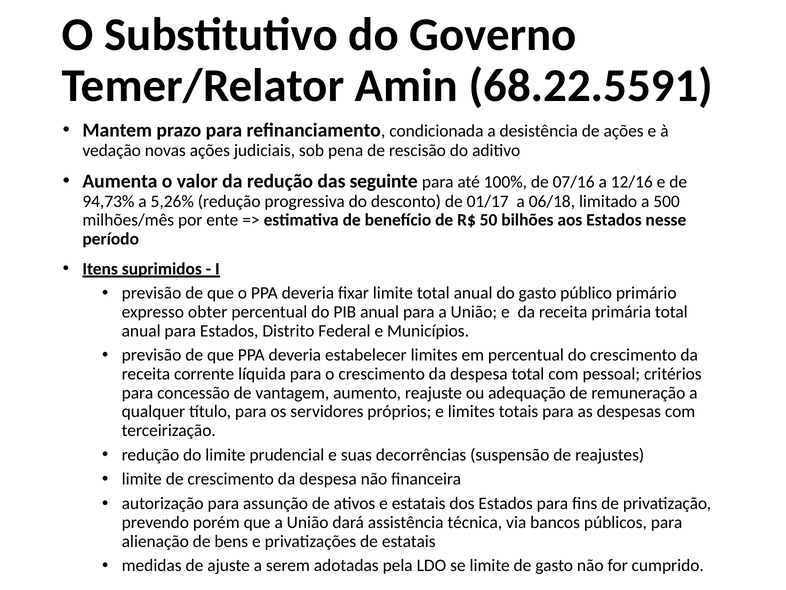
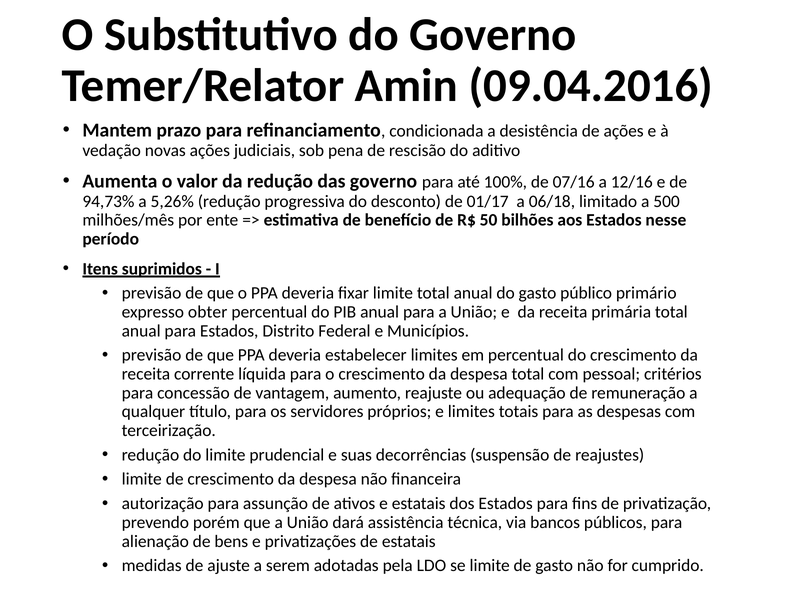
68.22.5591: 68.22.5591 -> 09.04.2016 (591, 86)
das seguinte: seguinte -> governo (383, 181)
